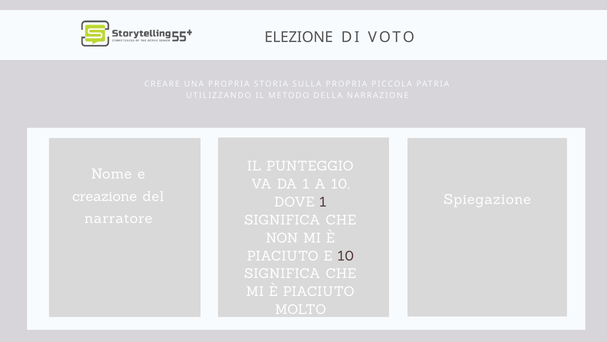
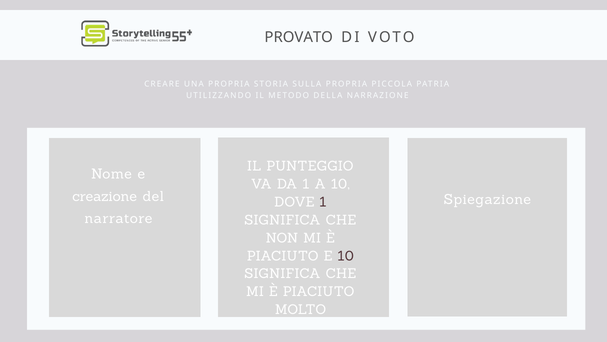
ELEZIONE: ELEZIONE -> PROVATO (299, 37)
